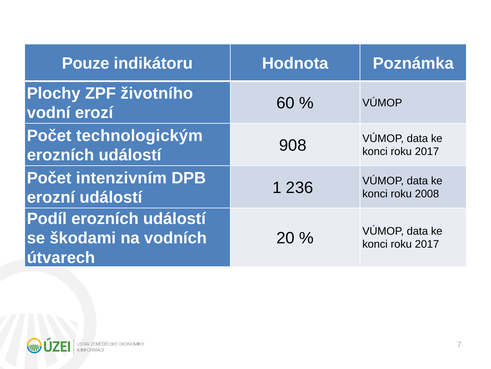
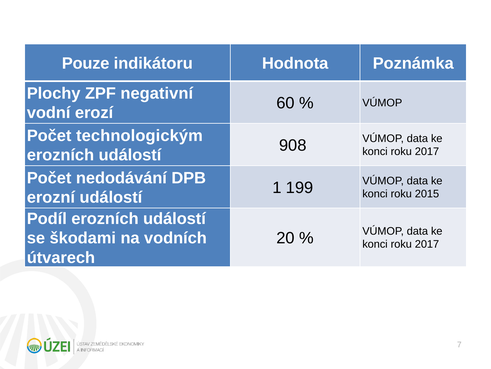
životního: životního -> negativní (157, 93)
intenzivním: intenzivním -> nedodávání (121, 178)
236: 236 -> 199 (300, 187)
2008: 2008 -> 2015 (427, 193)
